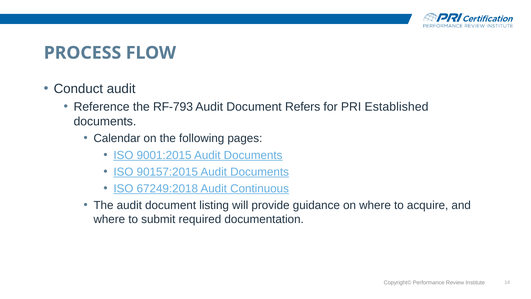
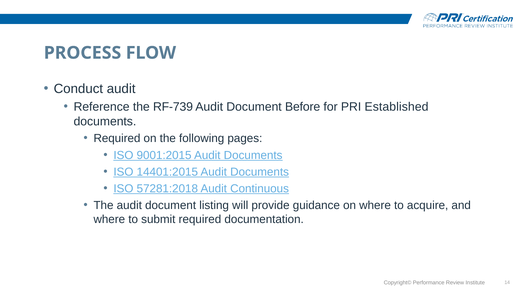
RF-793: RF-793 -> RF-739 (173, 107)
Refers: Refers -> Before (303, 107)
Calendar: Calendar -> Required (117, 138)
90157:2015: 90157:2015 -> 14401:2015 (167, 172)
67249:2018: 67249:2018 -> 57281:2018 (167, 188)
